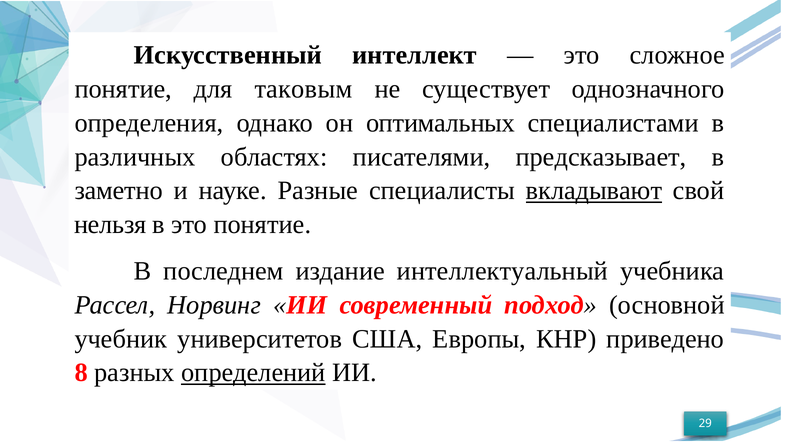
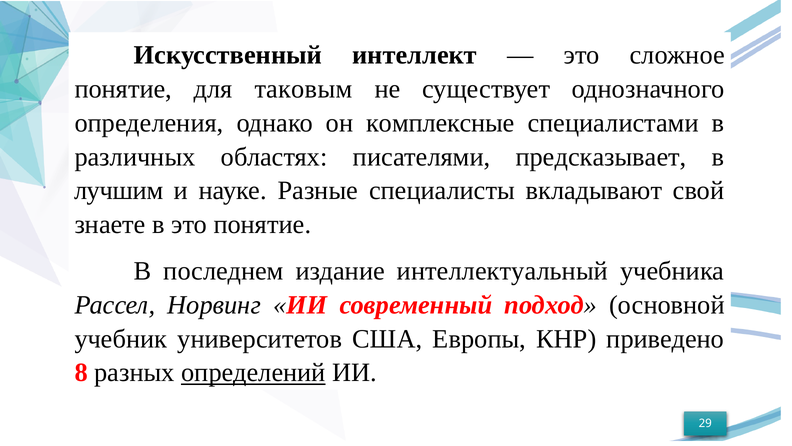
оптимальных: оптимальных -> комплексные (440, 123)
заметно: заметно -> лучшим (119, 191)
вкладывают underline: present -> none (594, 191)
нельзя: нельзя -> знаете (110, 224)
